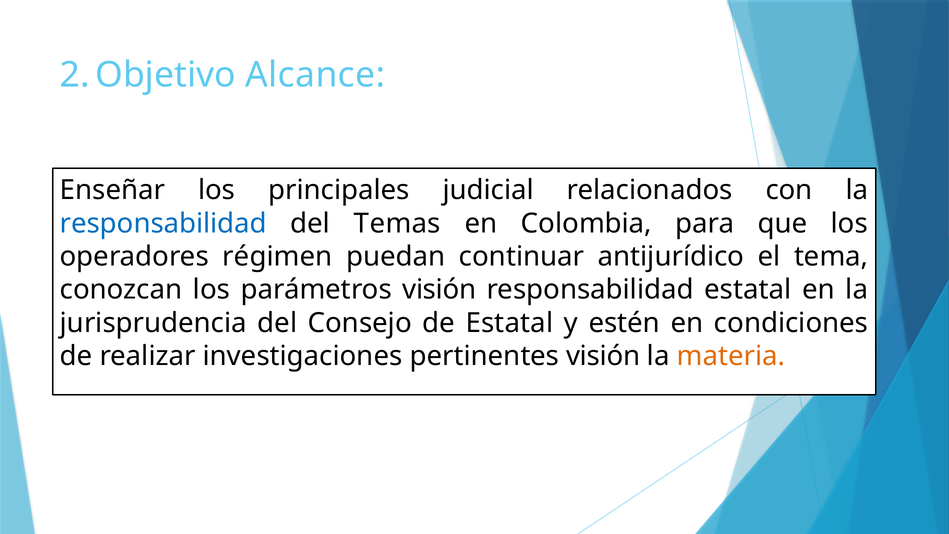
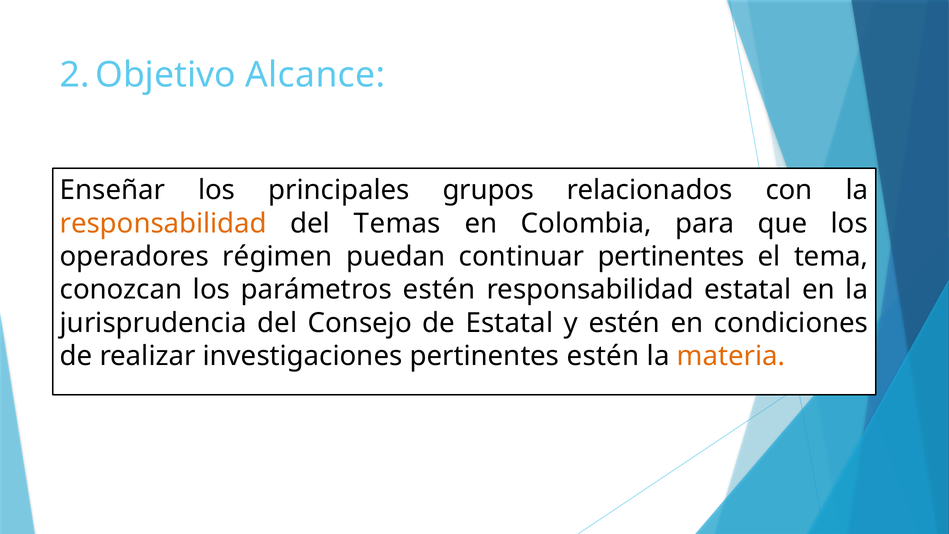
judicial: judicial -> grupos (488, 190)
responsabilidad colour: blue -> orange (163, 223)
continuar antijurídico: antijurídico -> pertinentes (671, 257)
parámetros visión: visión -> estén (439, 290)
pertinentes visión: visión -> estén (603, 356)
